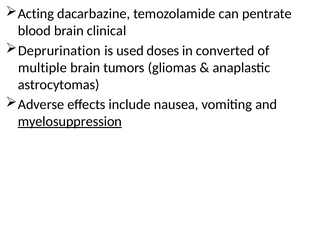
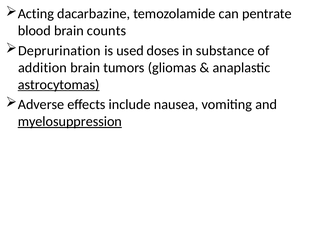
clinical: clinical -> counts (107, 31)
converted: converted -> substance (225, 51)
multiple: multiple -> addition (42, 68)
astrocytomas underline: none -> present (59, 85)
